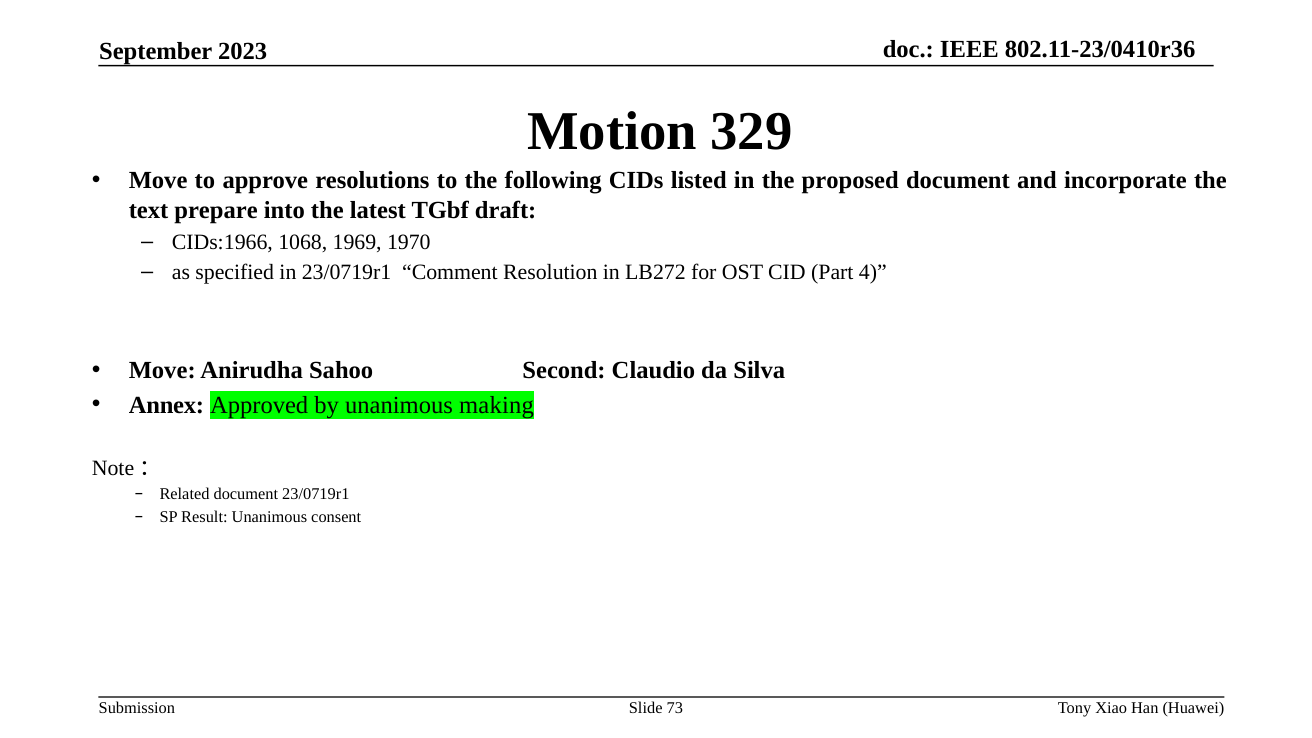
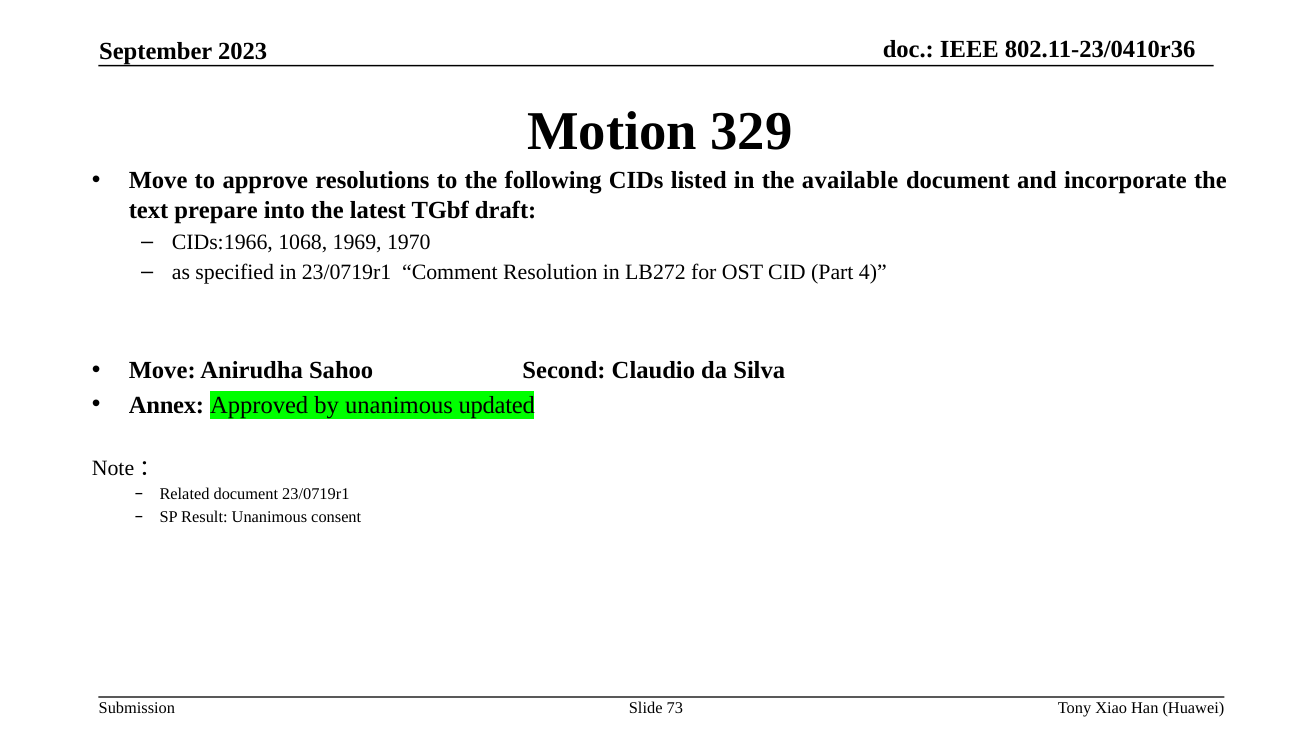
proposed: proposed -> available (850, 181)
making: making -> updated (497, 405)
